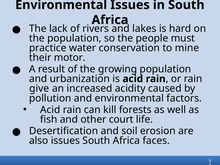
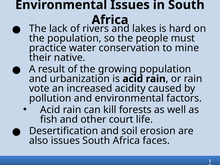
motor: motor -> native (70, 58)
give: give -> vote (39, 89)
